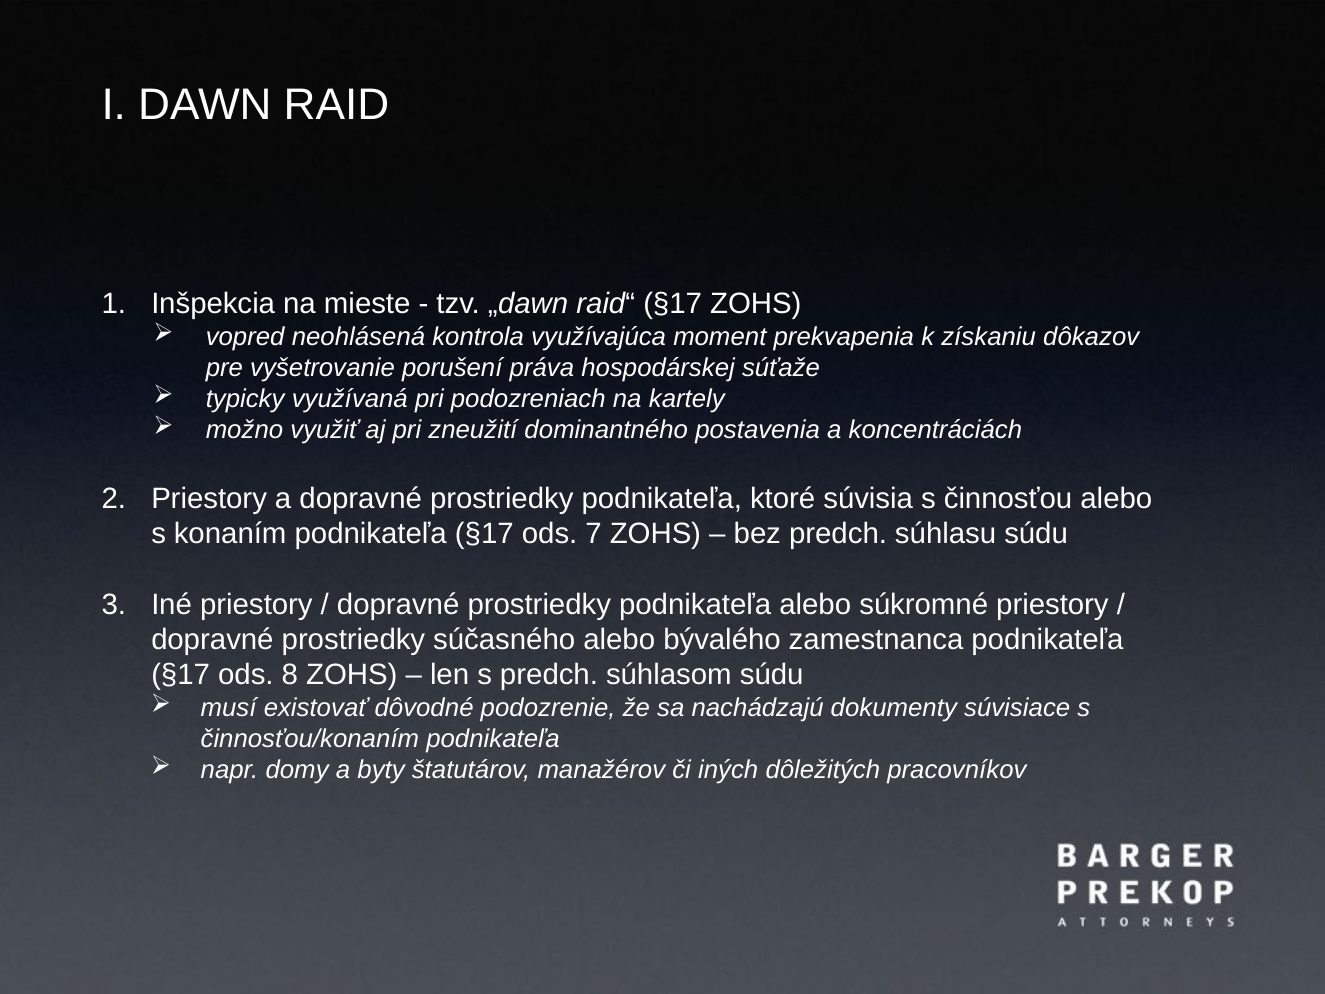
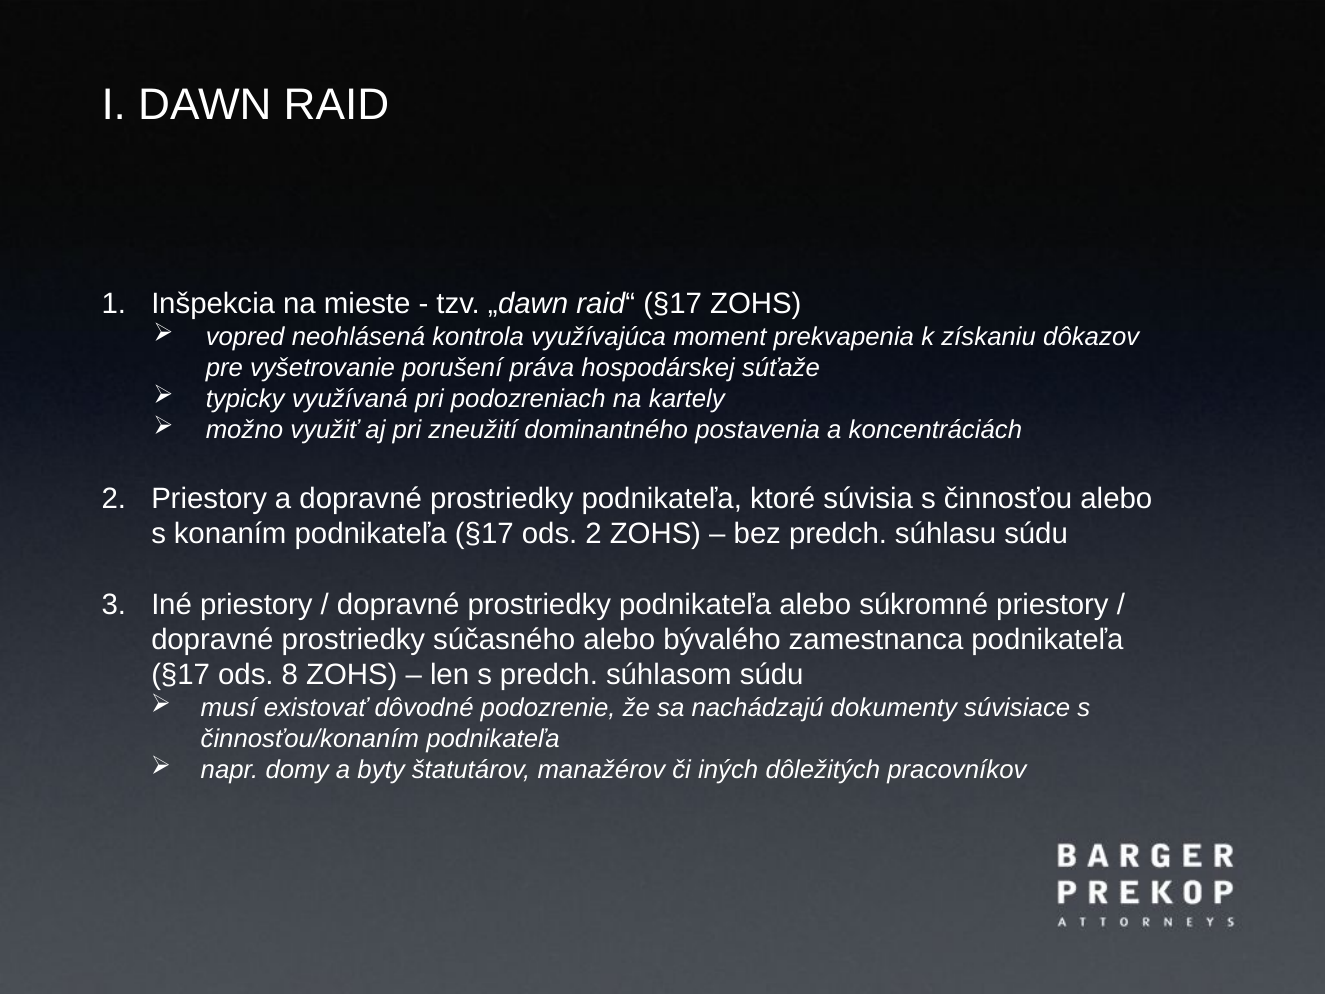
ods 7: 7 -> 2 (593, 534)
